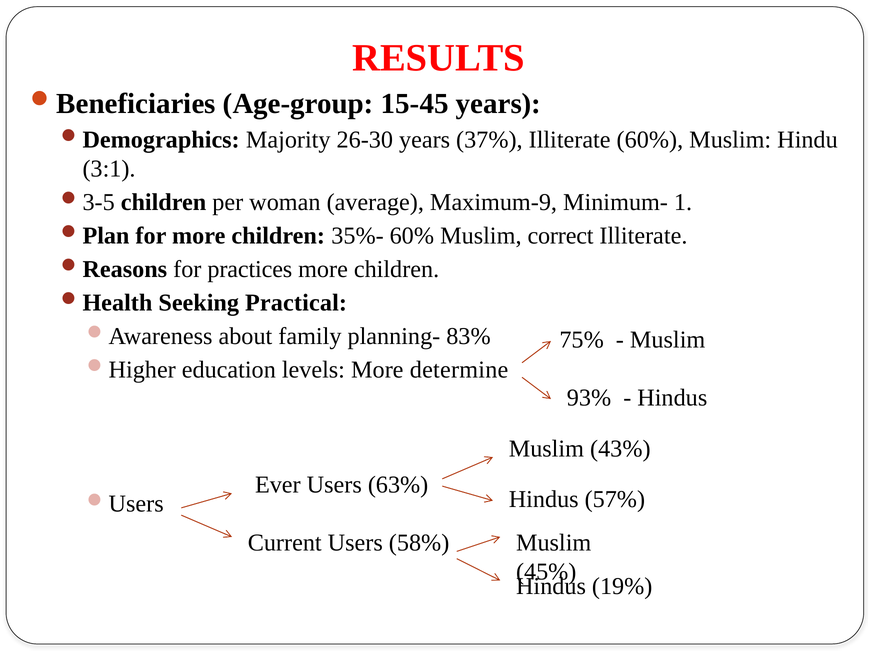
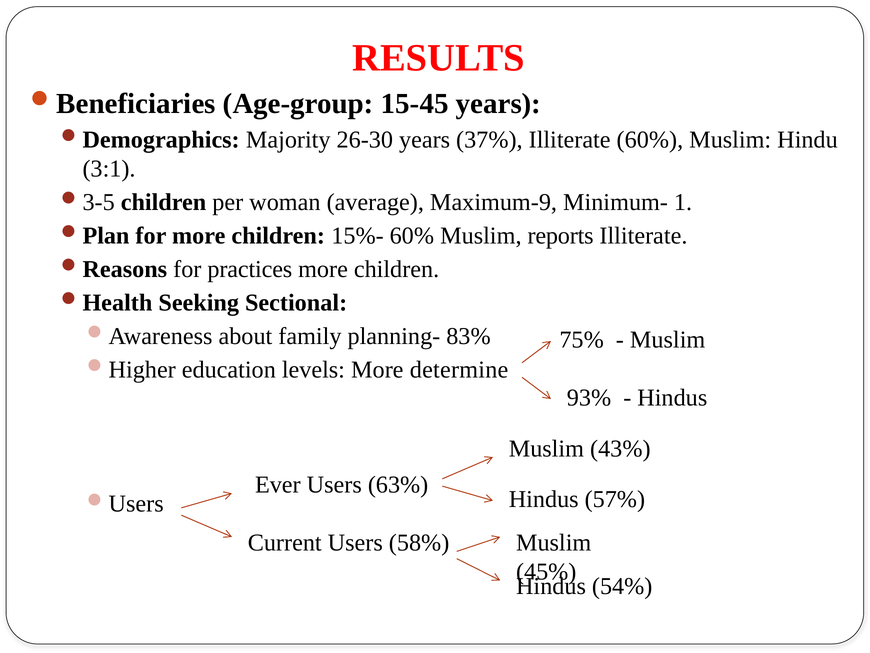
35%-: 35%- -> 15%- (358, 236)
correct: correct -> reports (561, 236)
Practical: Practical -> Sectional (296, 303)
19%: 19% -> 54% (622, 586)
